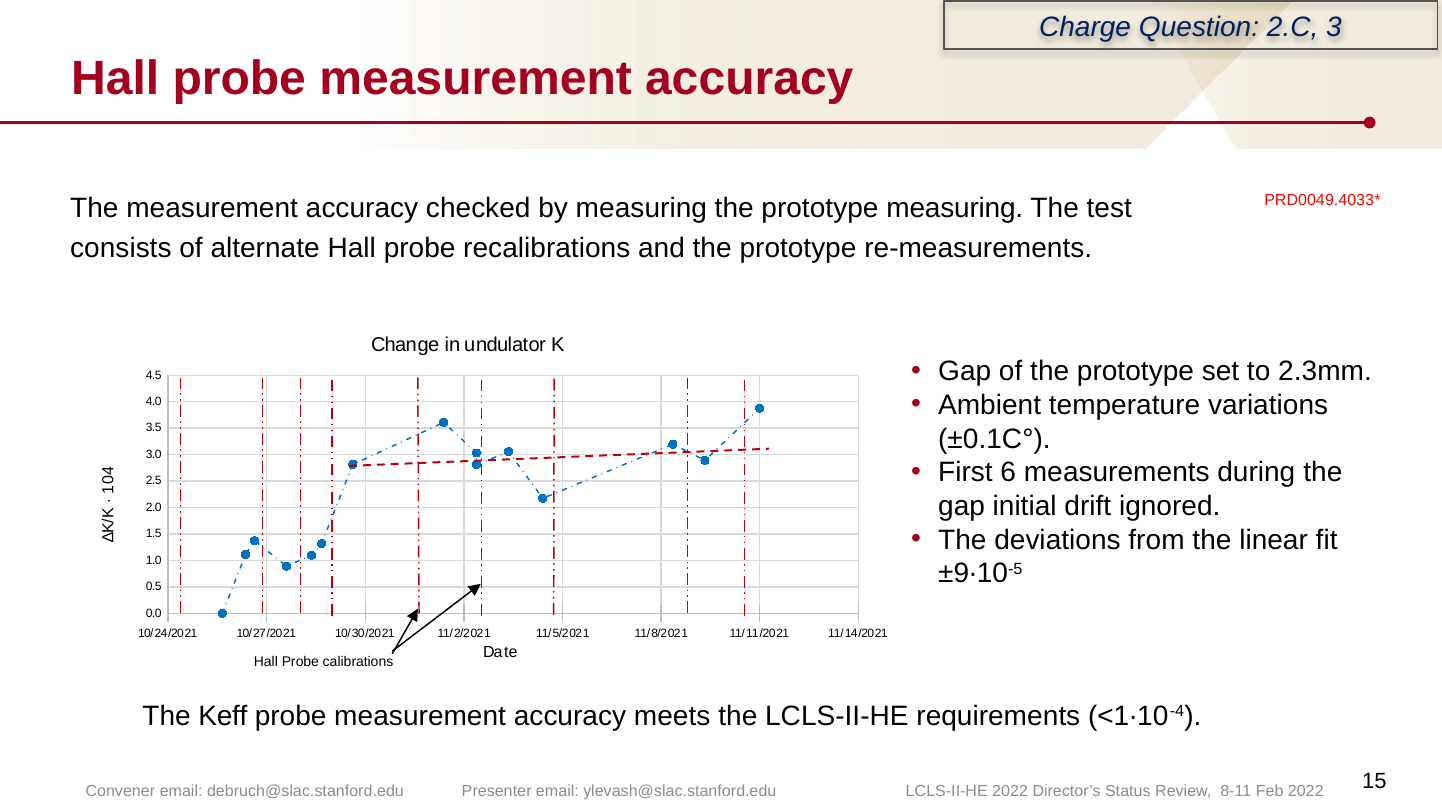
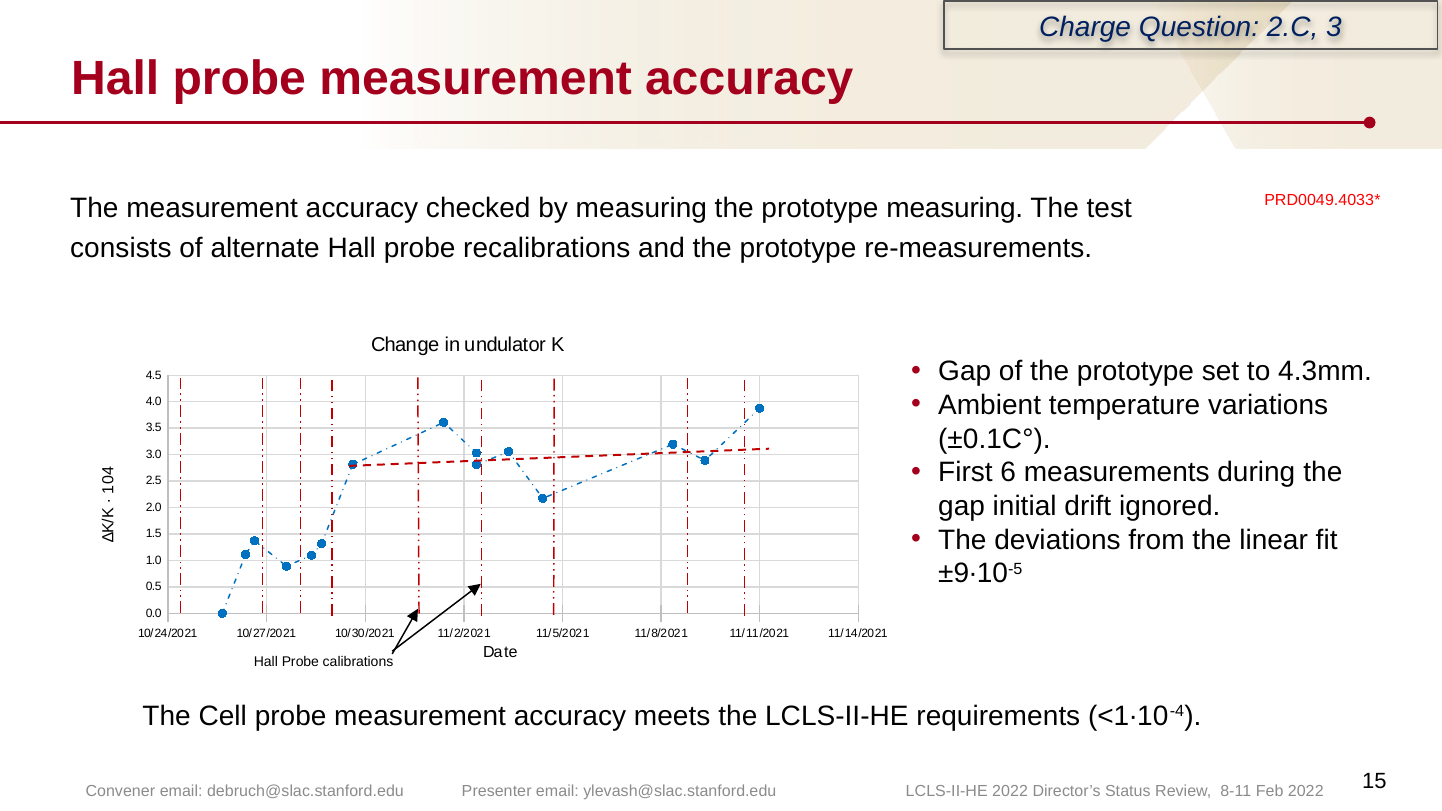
2.3mm: 2.3mm -> 4.3mm (1325, 372)
Keff: Keff -> Cell (223, 716)
